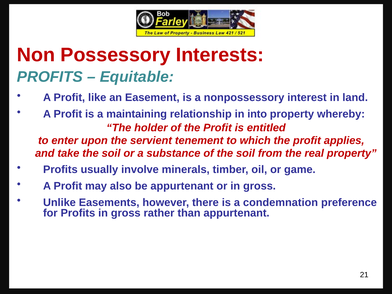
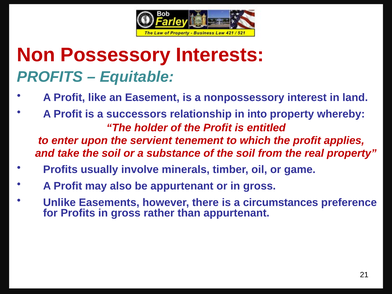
maintaining: maintaining -> successors (137, 114)
condemnation: condemnation -> circumstances (281, 202)
